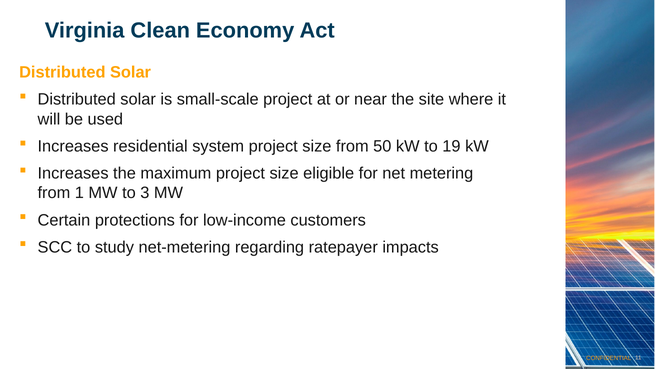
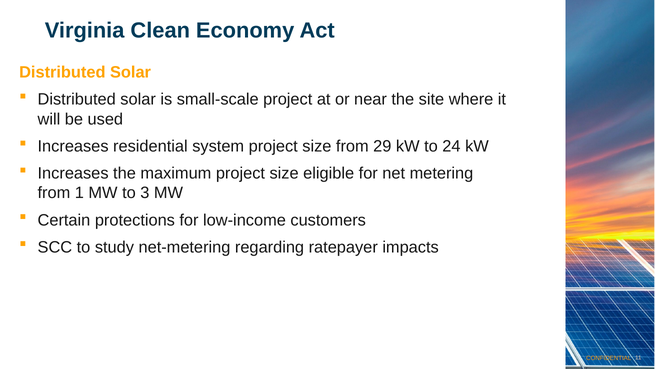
50: 50 -> 29 (382, 146)
19: 19 -> 24 (451, 146)
